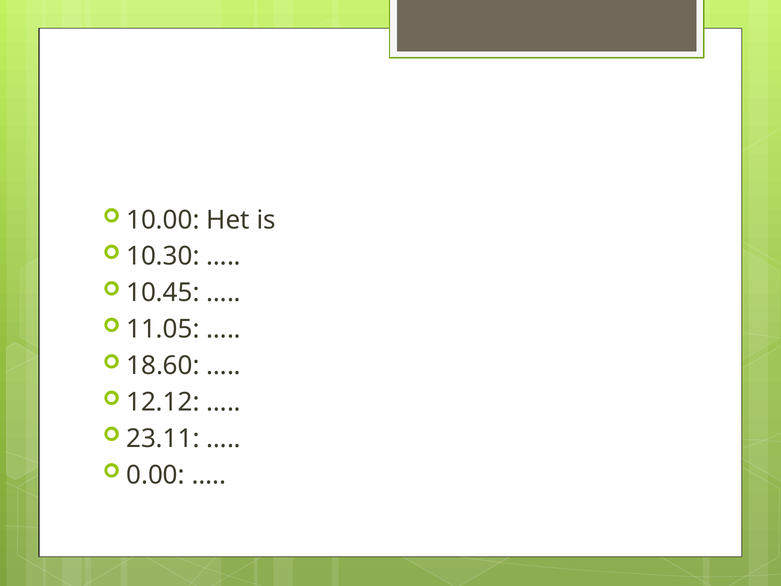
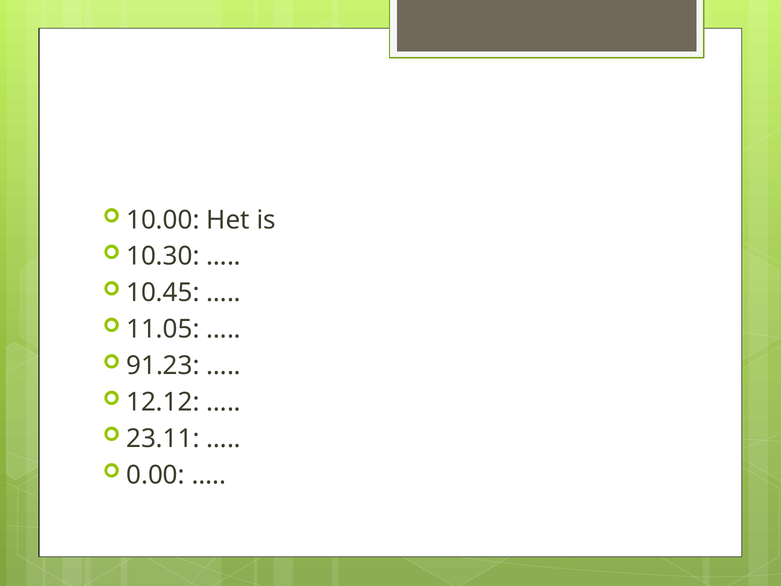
18.60: 18.60 -> 91.23 (163, 366)
